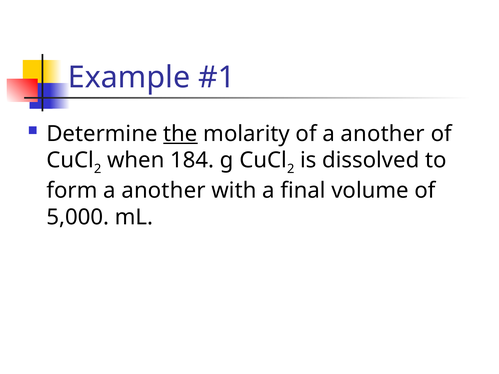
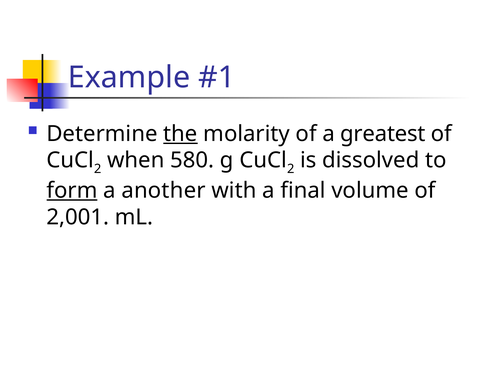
of a another: another -> greatest (383, 134)
184: 184 -> 580 (192, 160)
form underline: none -> present (72, 191)
5,000: 5,000 -> 2,001 (78, 217)
